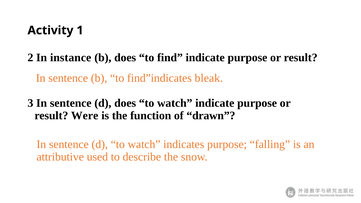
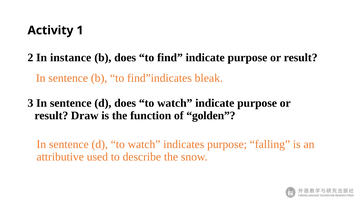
Were: Were -> Draw (85, 116)
drawn: drawn -> golden (211, 116)
